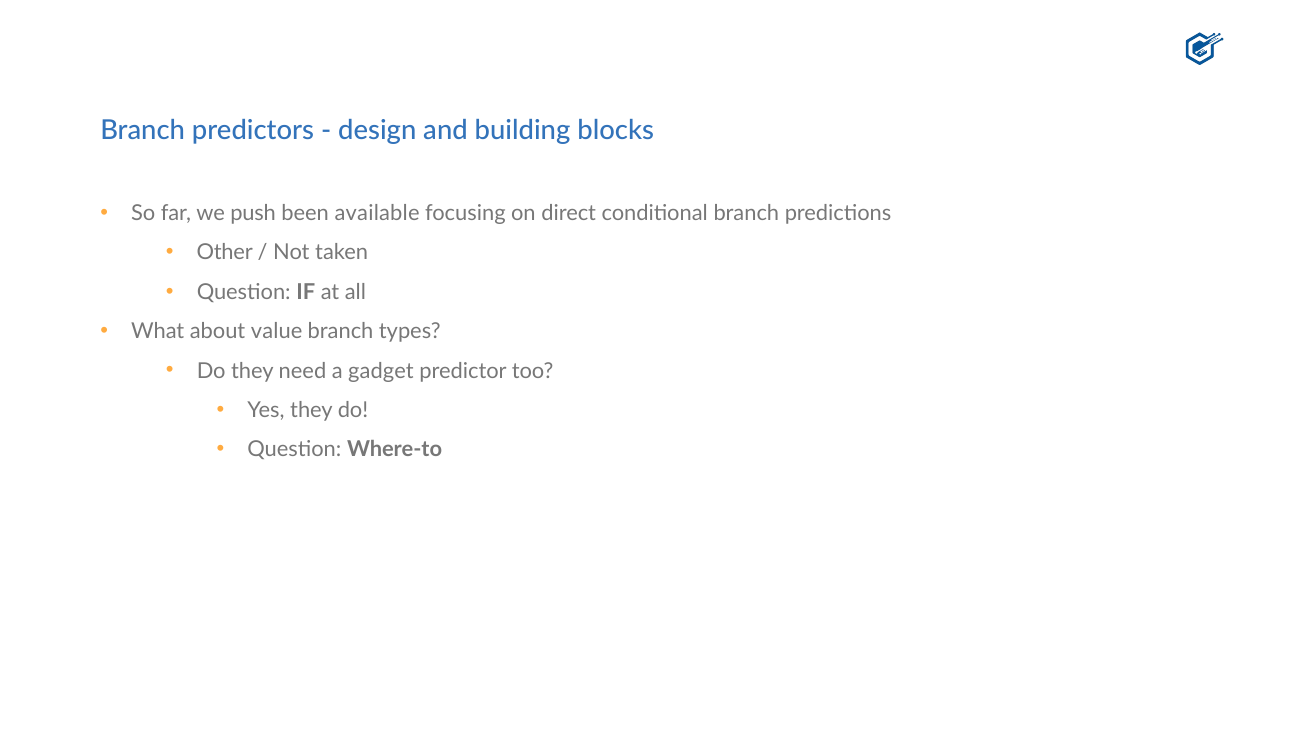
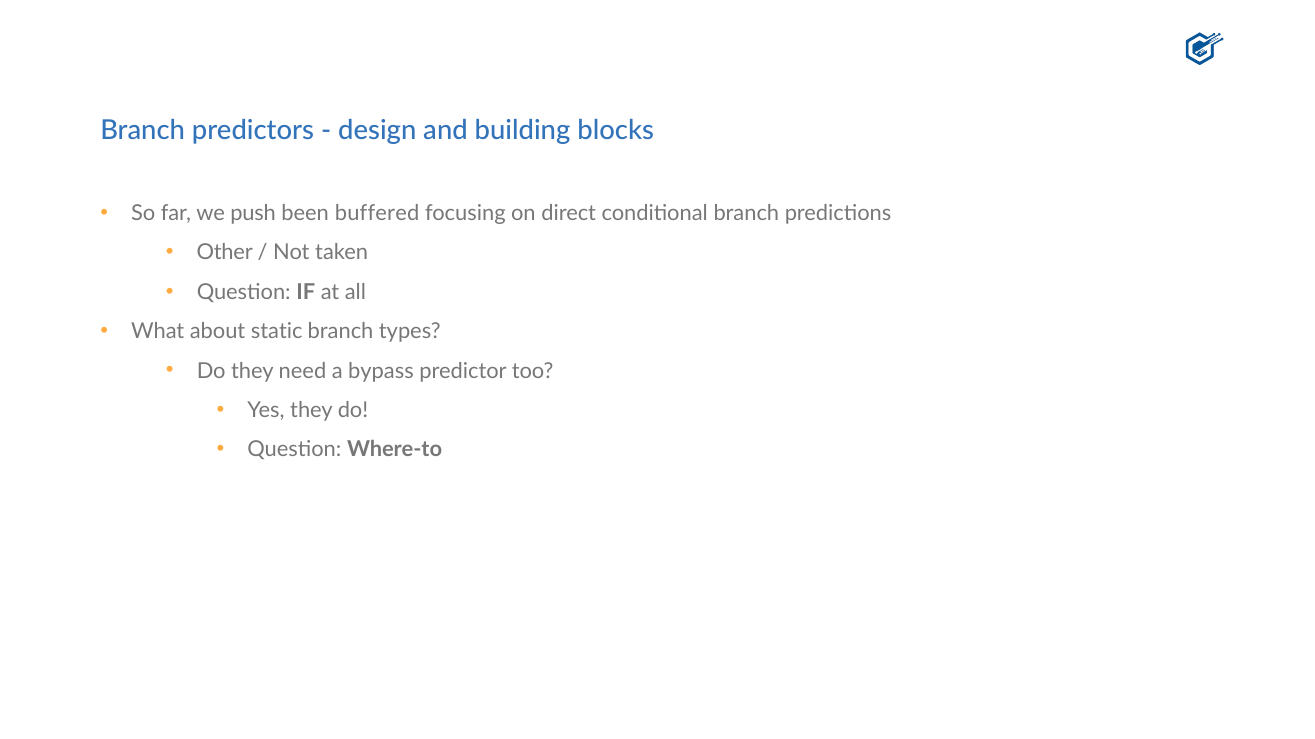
available: available -> buffered (377, 214)
value: value -> static (277, 332)
gadget: gadget -> bypass (381, 371)
